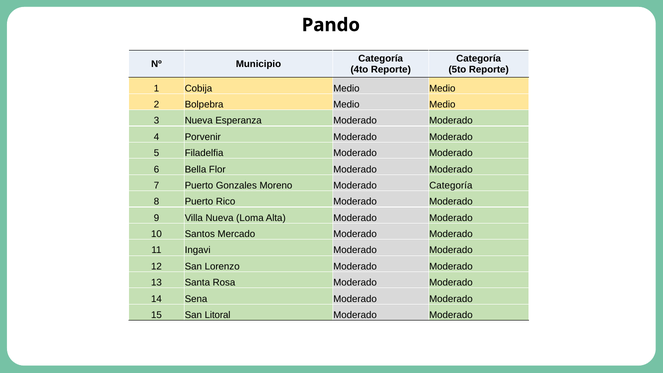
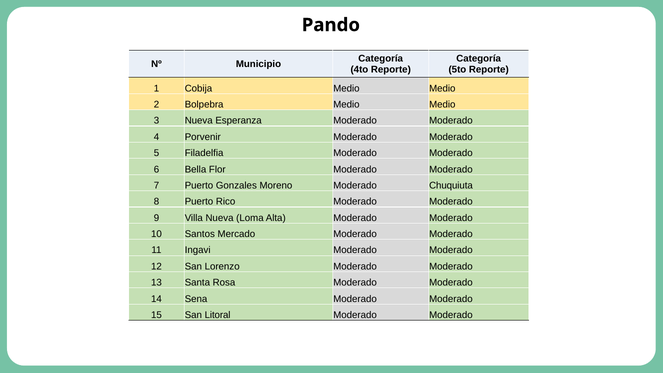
Moderado Categoría: Categoría -> Chuquiuta (451, 185)
